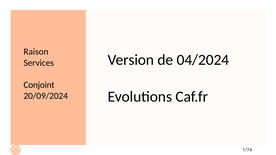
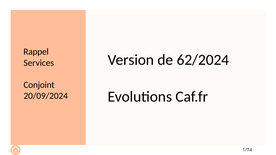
Raison: Raison -> Rappel (36, 52)
04/2024: 04/2024 -> 62/2024 (203, 60)
